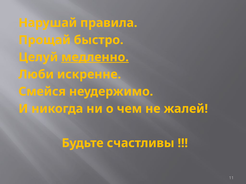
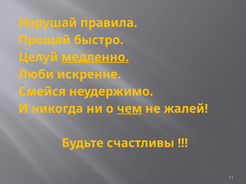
чем underline: none -> present (129, 109)
